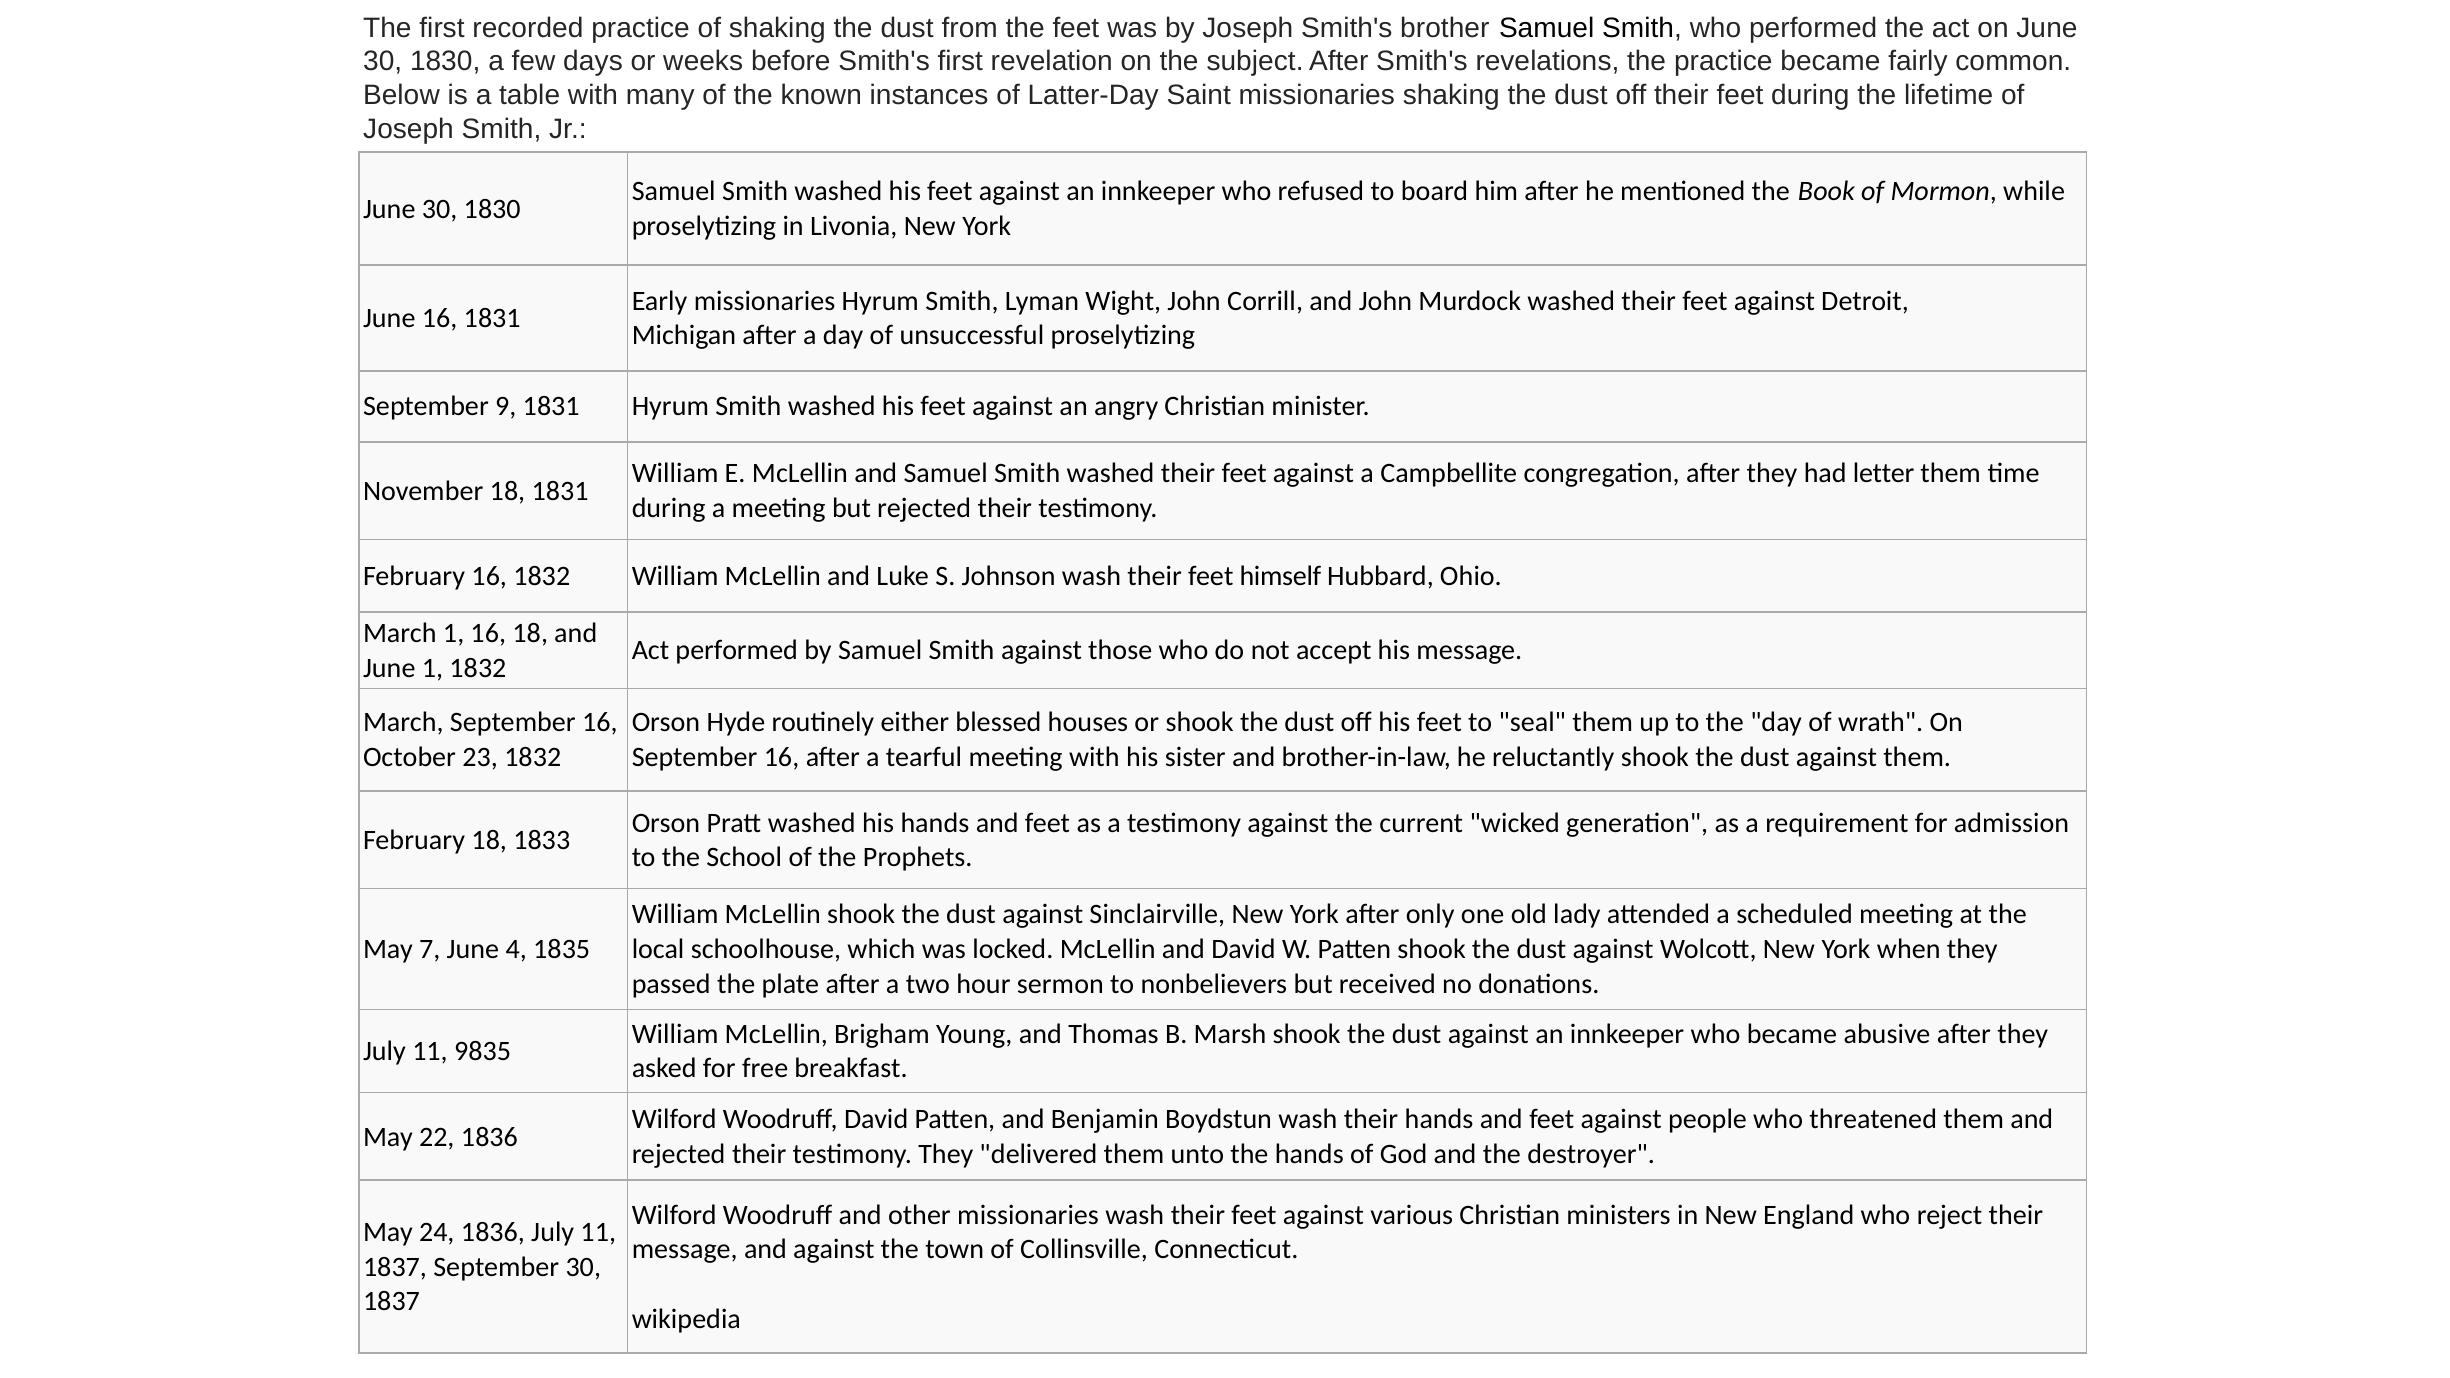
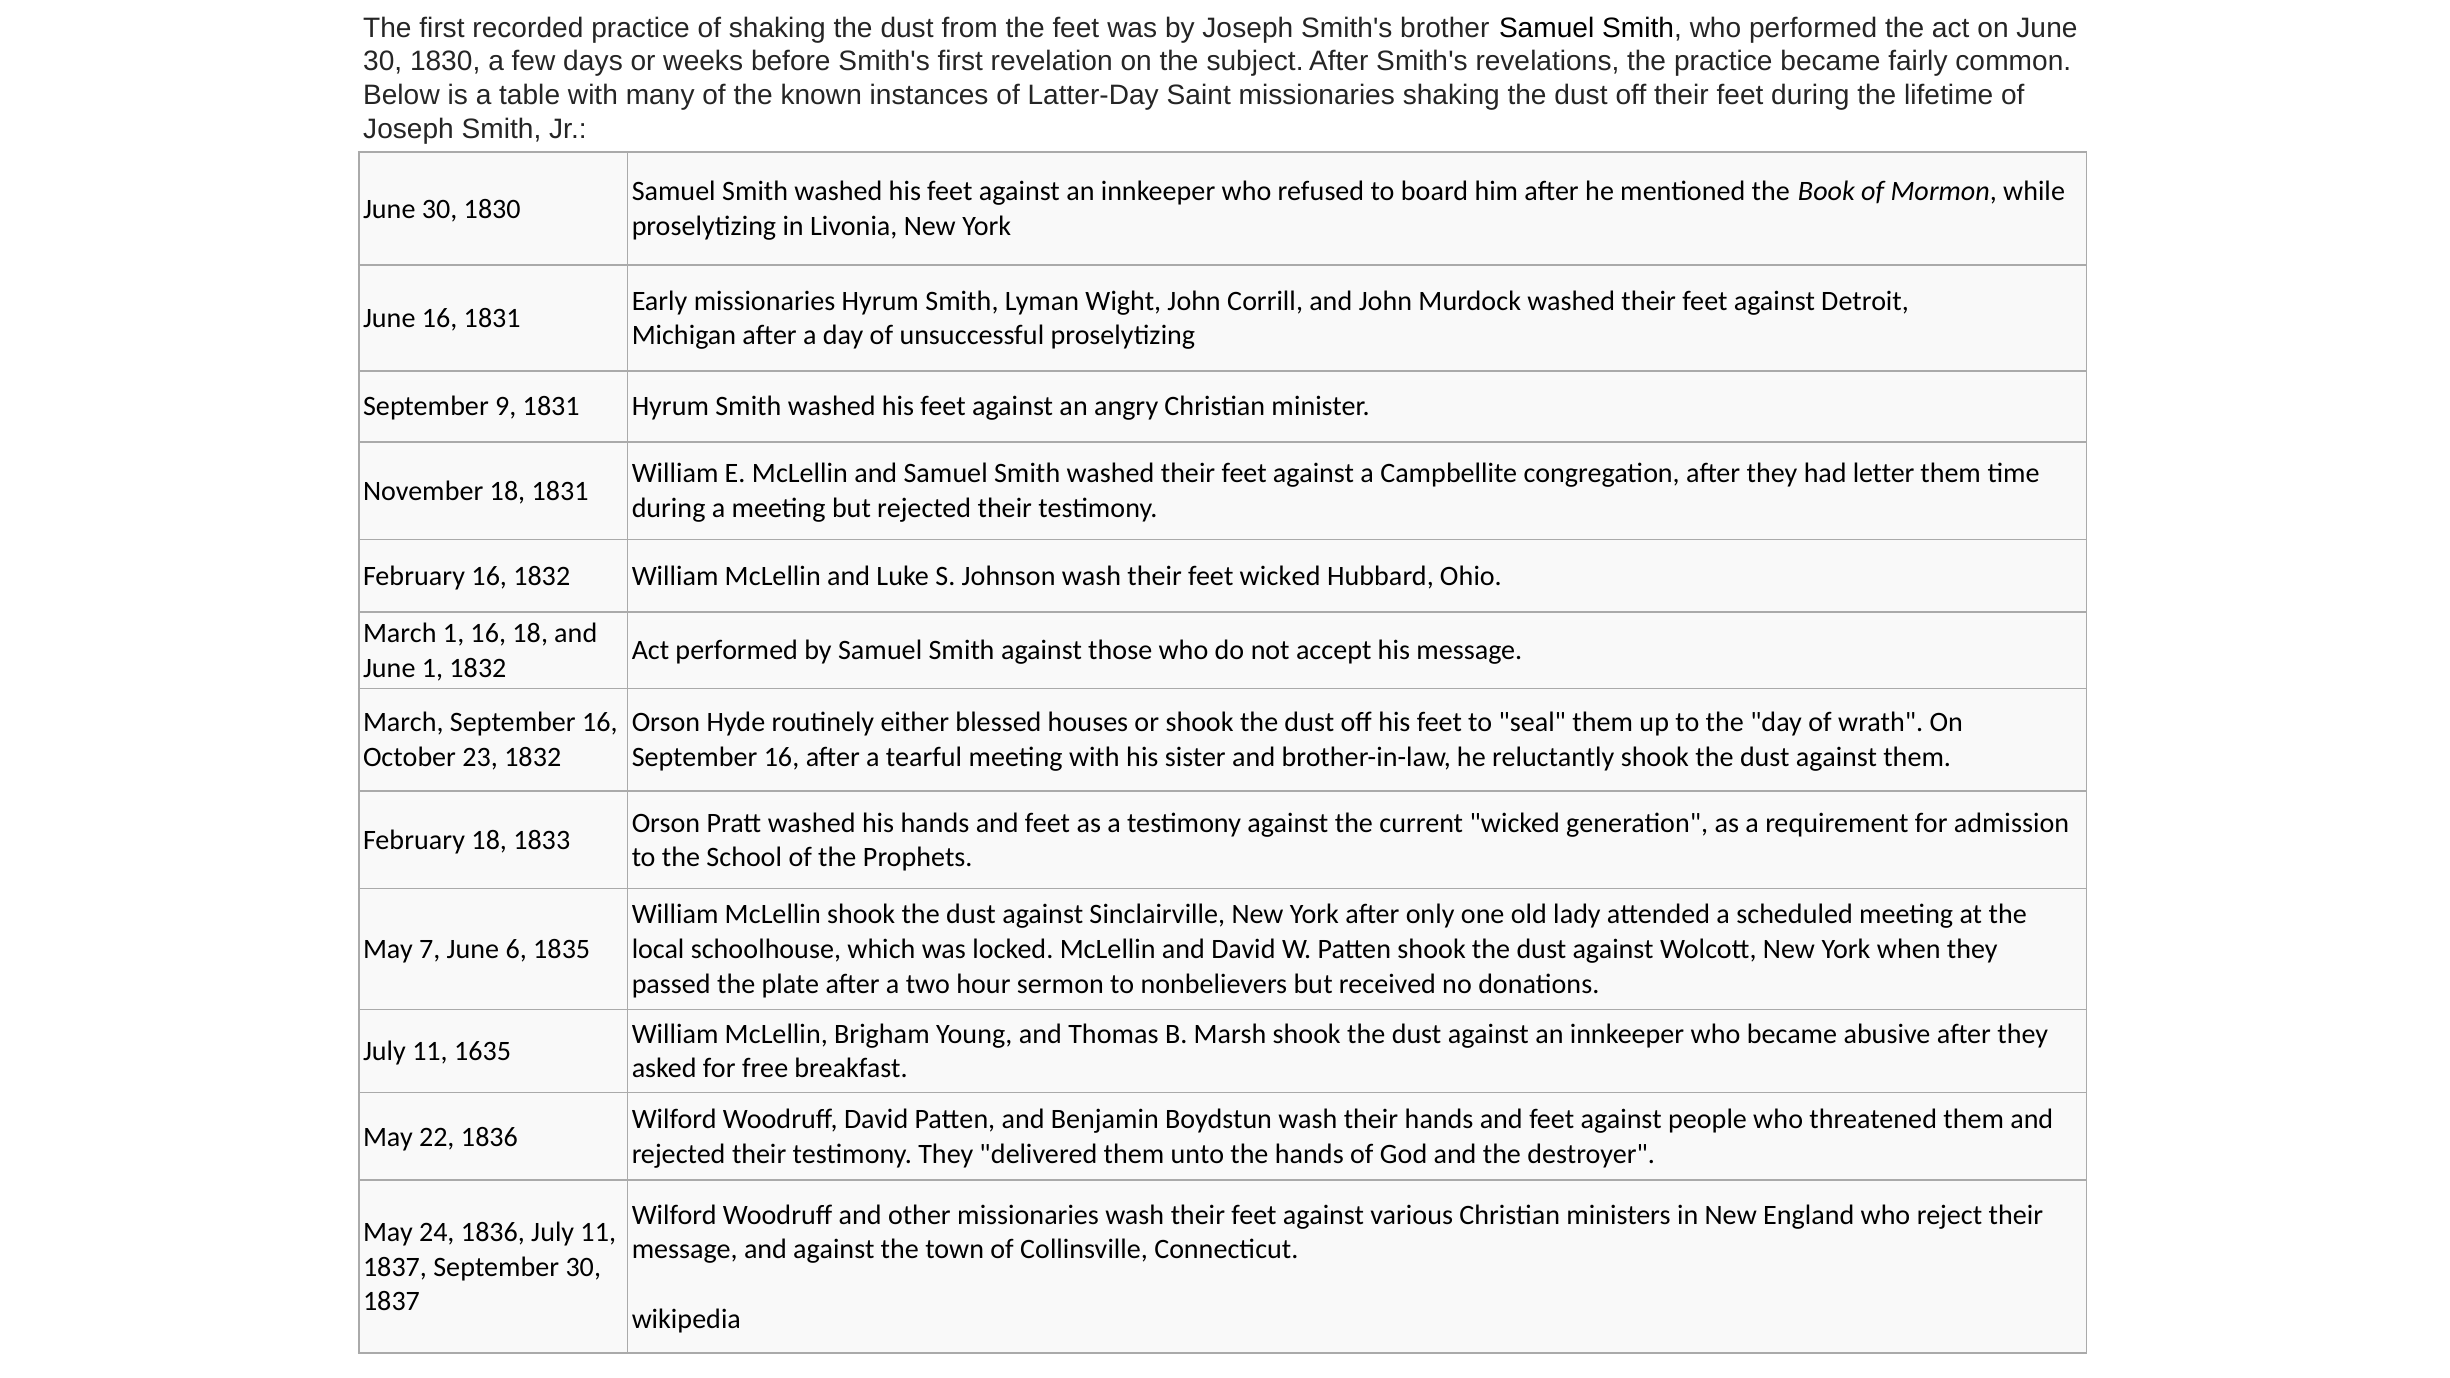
feet himself: himself -> wicked (1280, 576)
4: 4 -> 6 (516, 949)
9835: 9835 -> 1635 (483, 1051)
